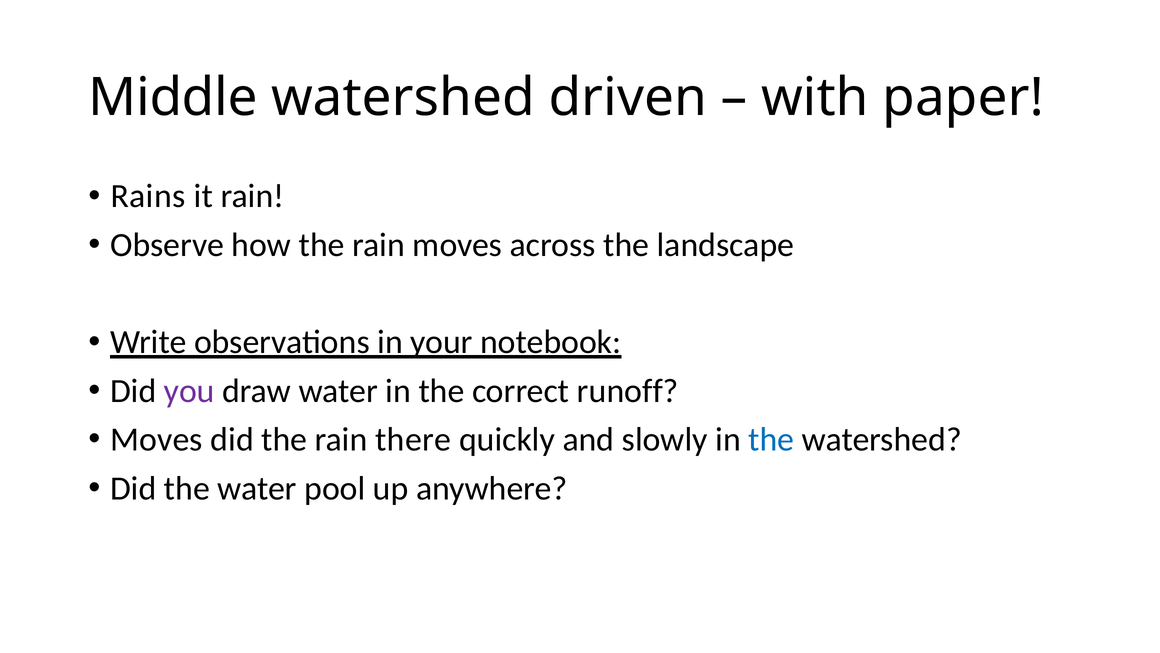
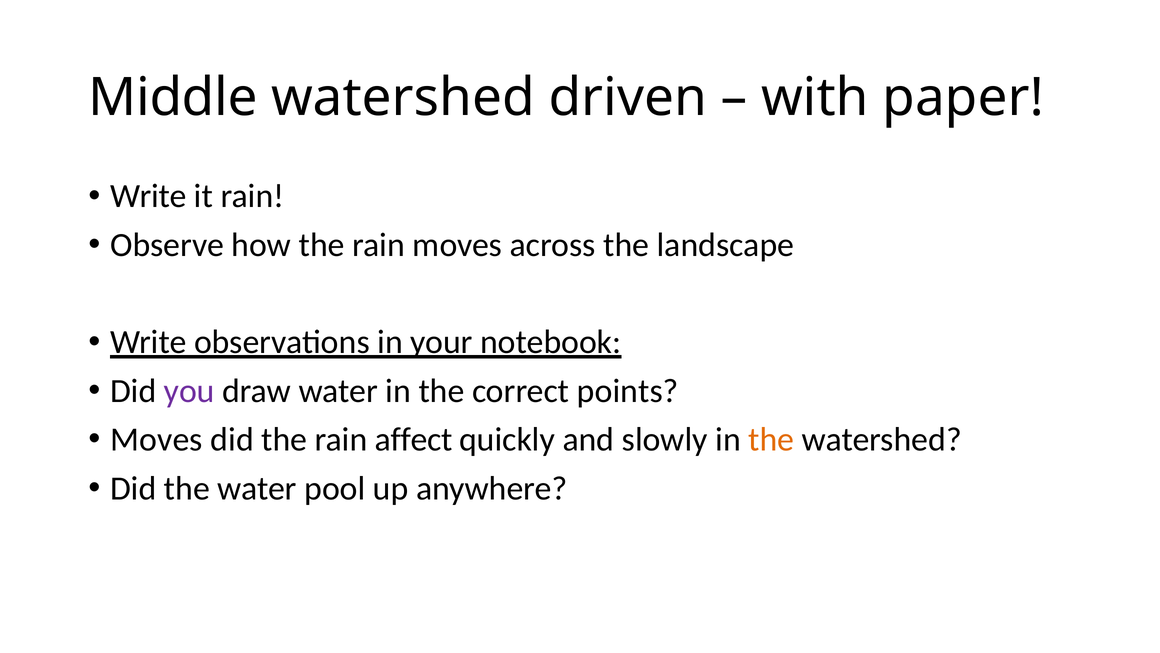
Rains: Rains -> Write (148, 196)
runoff: runoff -> points (628, 391)
there: there -> affect (414, 439)
the colour: blue -> orange (771, 439)
